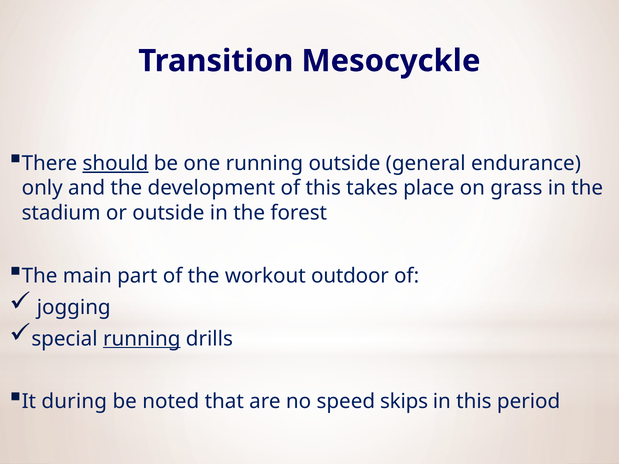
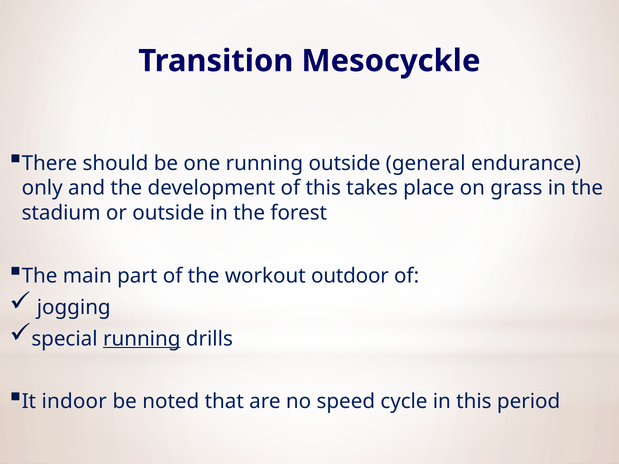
should underline: present -> none (116, 164)
during: during -> indoor (74, 402)
skips: skips -> cycle (404, 402)
